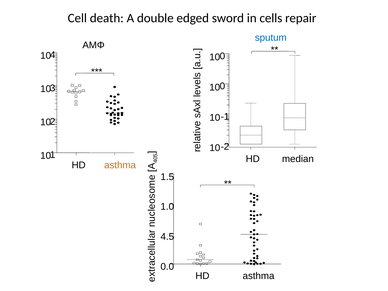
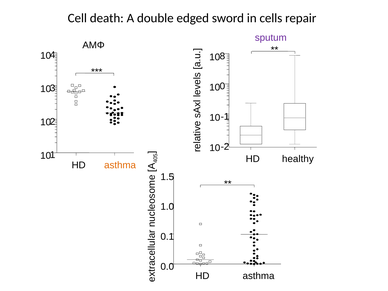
sputum colour: blue -> purple (271, 38)
0: 0 -> 8 (222, 56)
median: median -> healthy (298, 159)
4.5: 4.5 -> 0.1 (167, 237)
